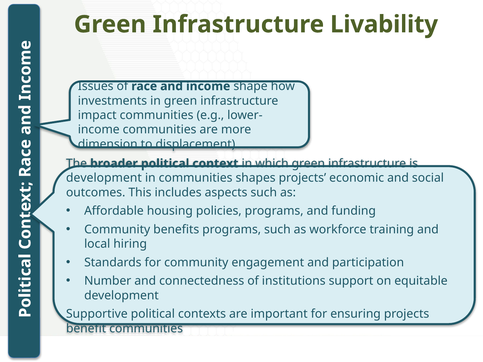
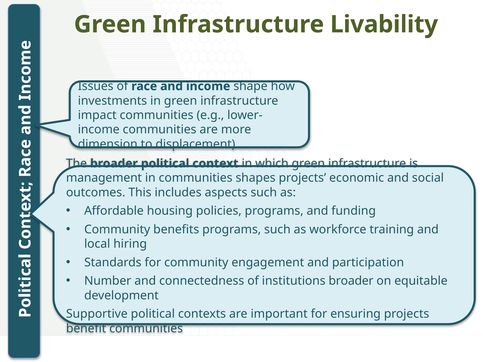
development: development -> management (104, 178)
institutions support: support -> broader (351, 281)
